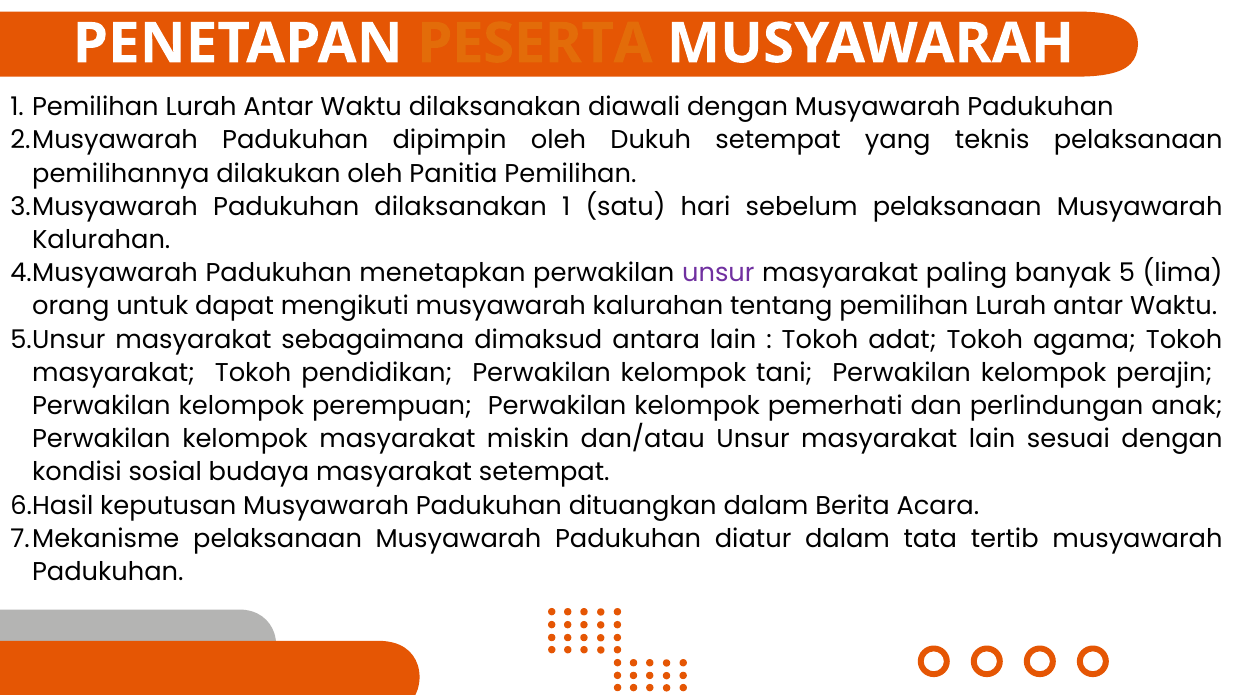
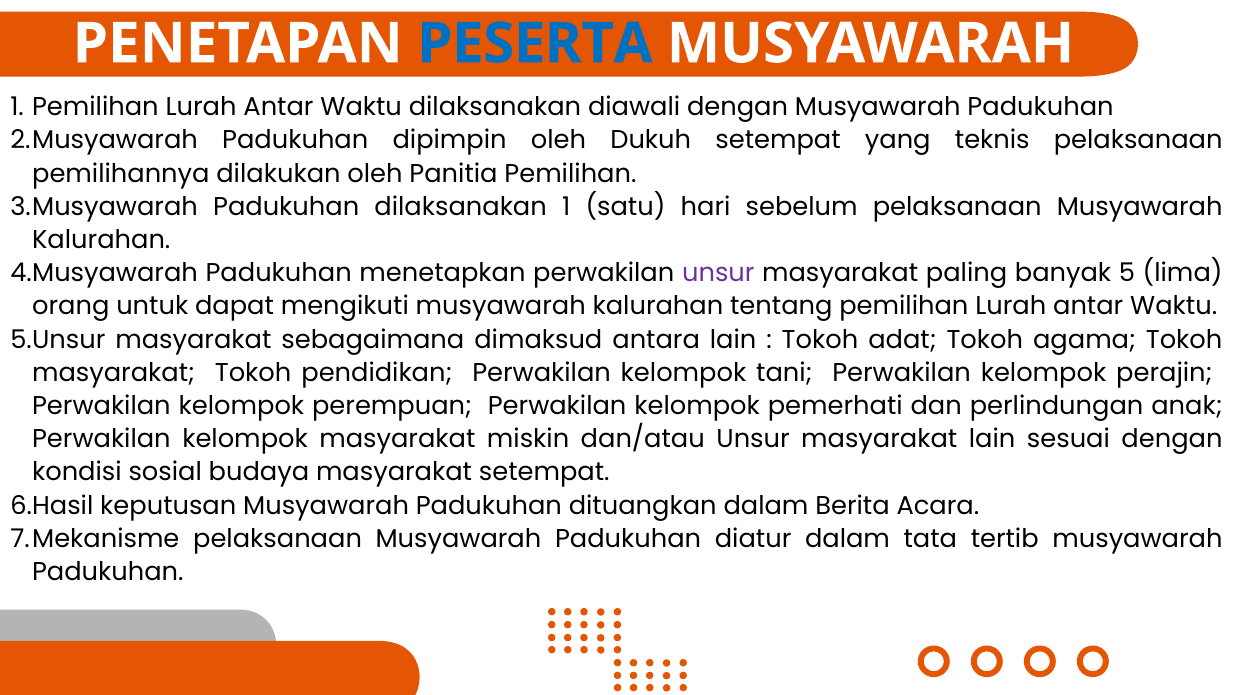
PESERTA colour: orange -> blue (535, 44)
